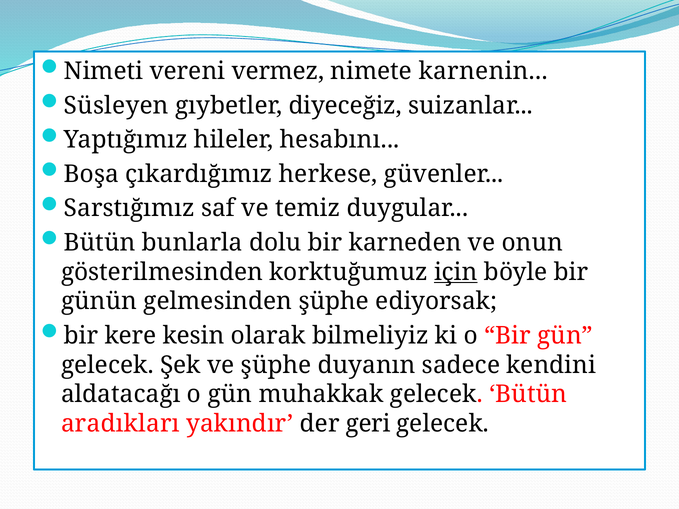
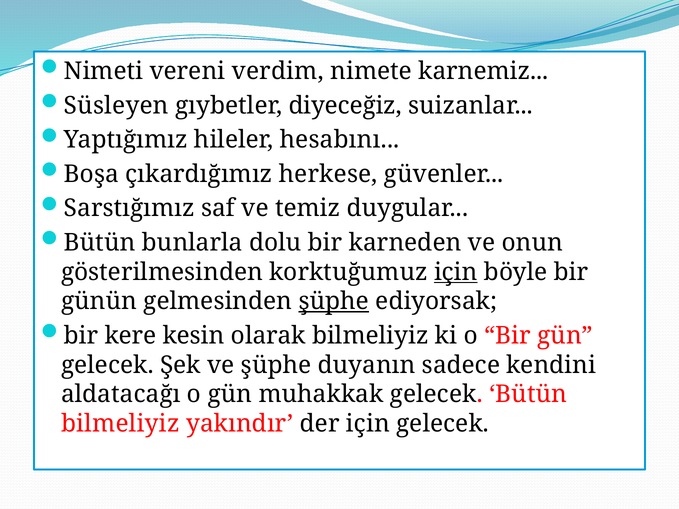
vermez: vermez -> verdim (278, 71)
karnenin: karnenin -> karnemiz (483, 71)
şüphe underline: none -> present (334, 301)
aradıkları: aradıkları -> bilmeliyiz (120, 424)
der geri: geri -> için (368, 424)
